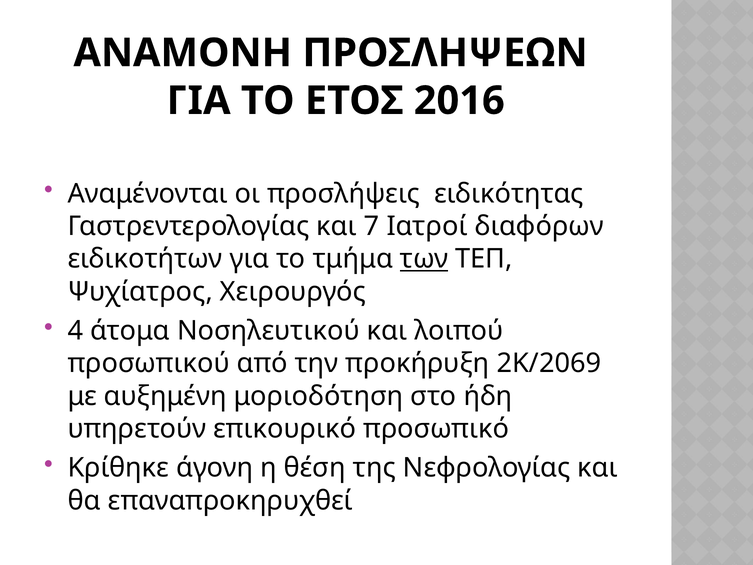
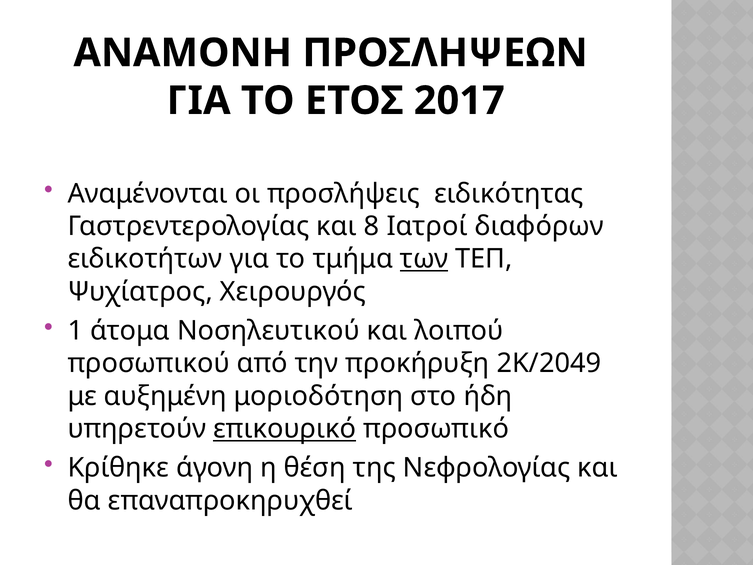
2016: 2016 -> 2017 (459, 101)
7: 7 -> 8 (372, 226)
4: 4 -> 1 (75, 331)
2Κ/2069: 2Κ/2069 -> 2Κ/2049 (549, 363)
επικουρικό underline: none -> present (285, 429)
